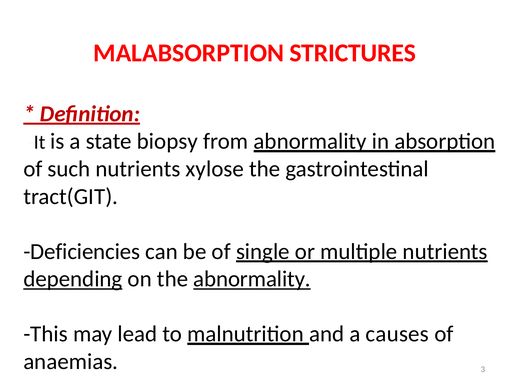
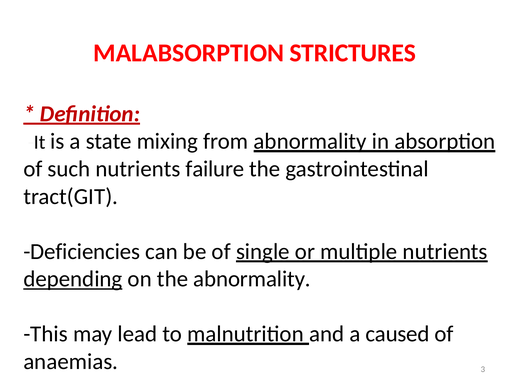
biopsy: biopsy -> mixing (167, 141)
xylose: xylose -> failure (215, 169)
abnormality underline: present -> none (252, 279)
causes: causes -> caused (397, 334)
